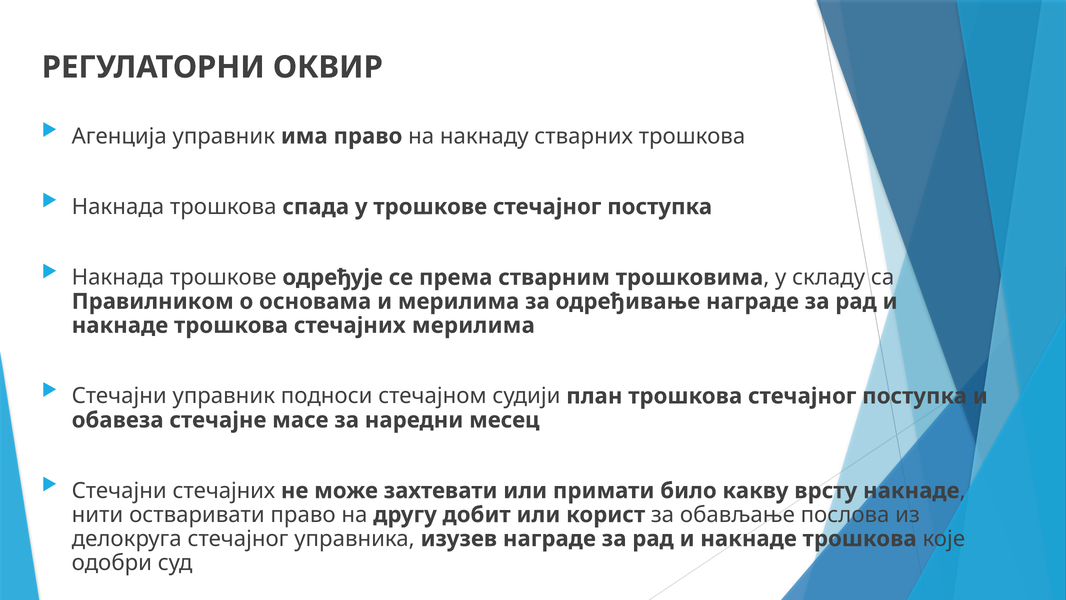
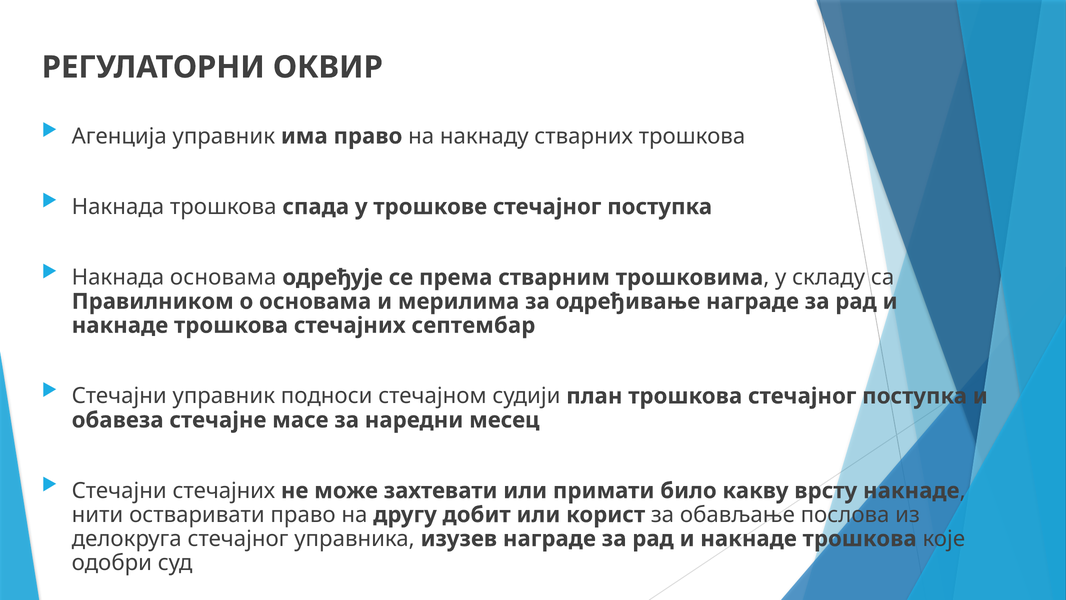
Накнада трошкове: трошкове -> основама (223, 277)
стечајних мерилима: мерилима -> септембар (473, 325)
